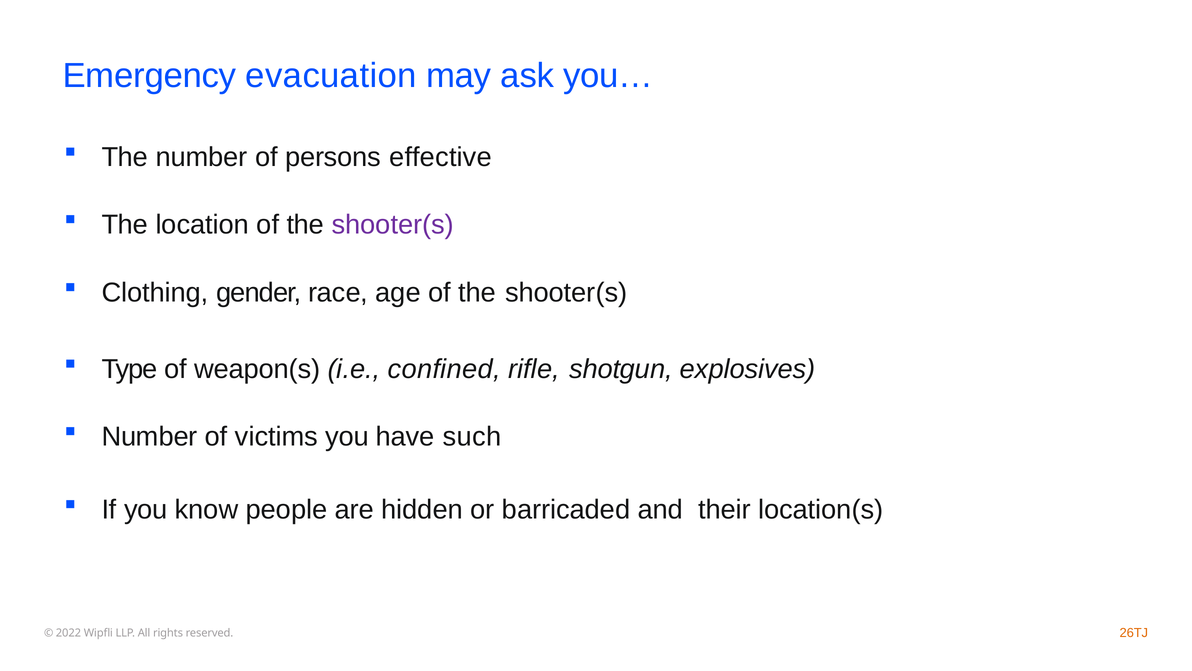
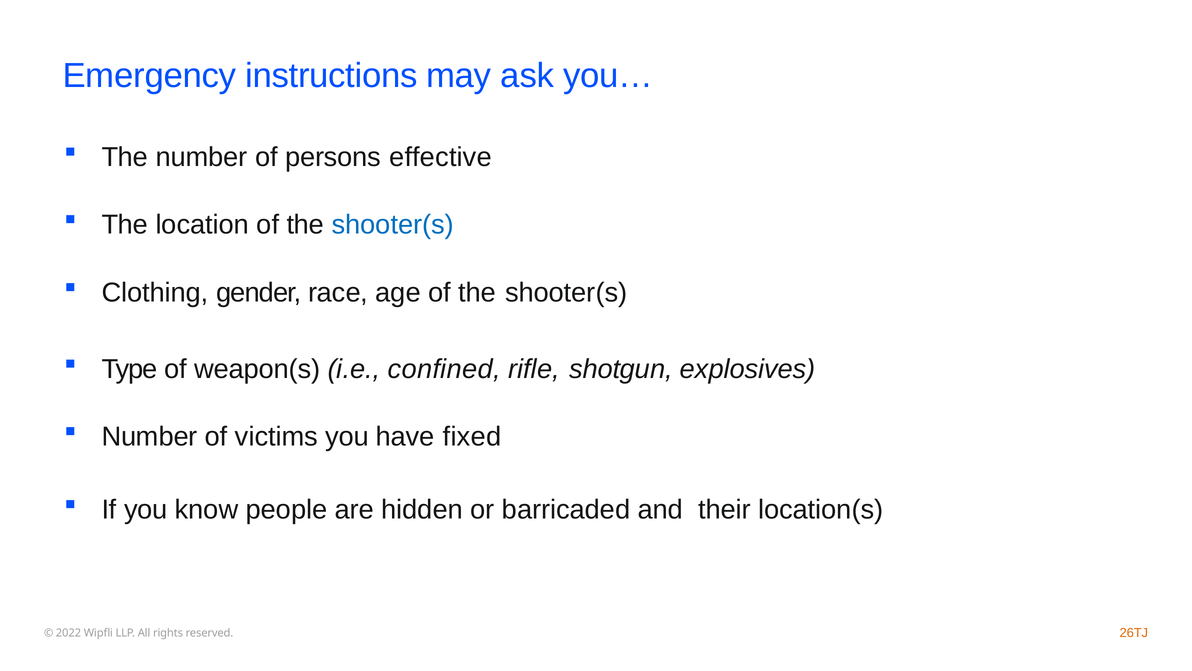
evacuation: evacuation -> instructions (331, 75)
shooter(s colour: purple -> blue (393, 225)
such: such -> fixed (472, 437)
